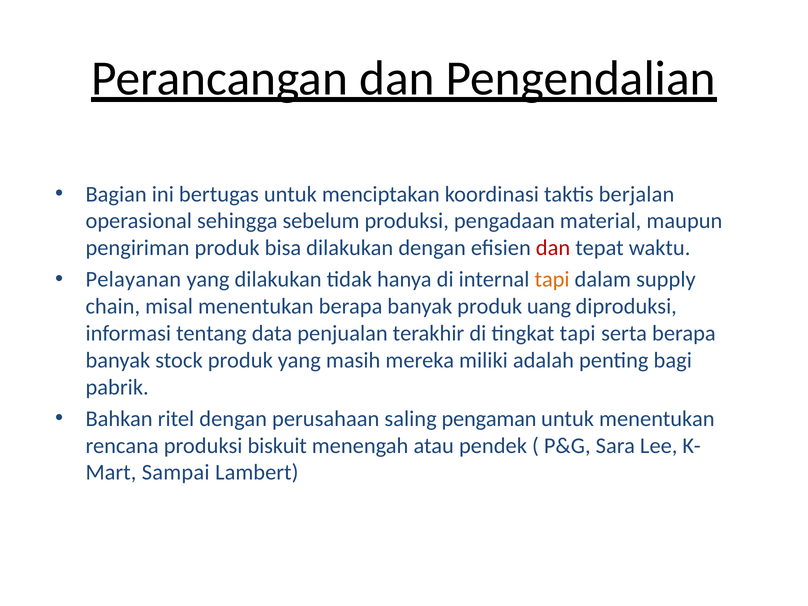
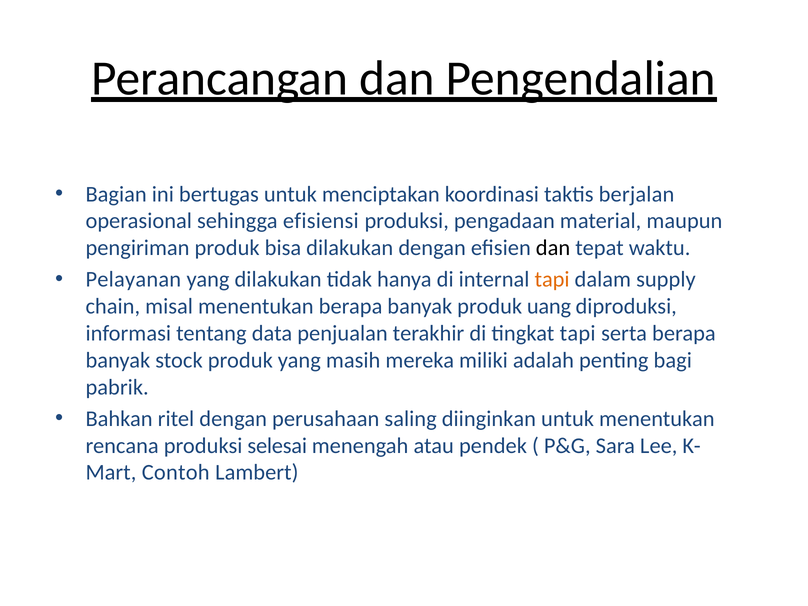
sebelum: sebelum -> efisiensi (321, 221)
dan colour: red -> black (553, 248)
pengaman: pengaman -> diinginkan (489, 419)
biskuit: biskuit -> selesai (277, 446)
Sampai: Sampai -> Contoh (176, 473)
